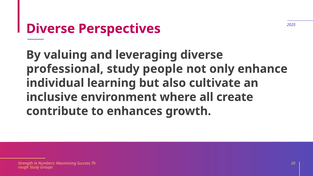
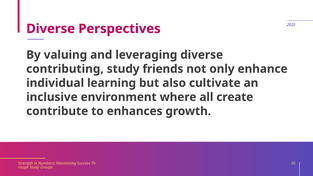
professional: professional -> contributing (65, 69)
people: people -> friends (163, 69)
